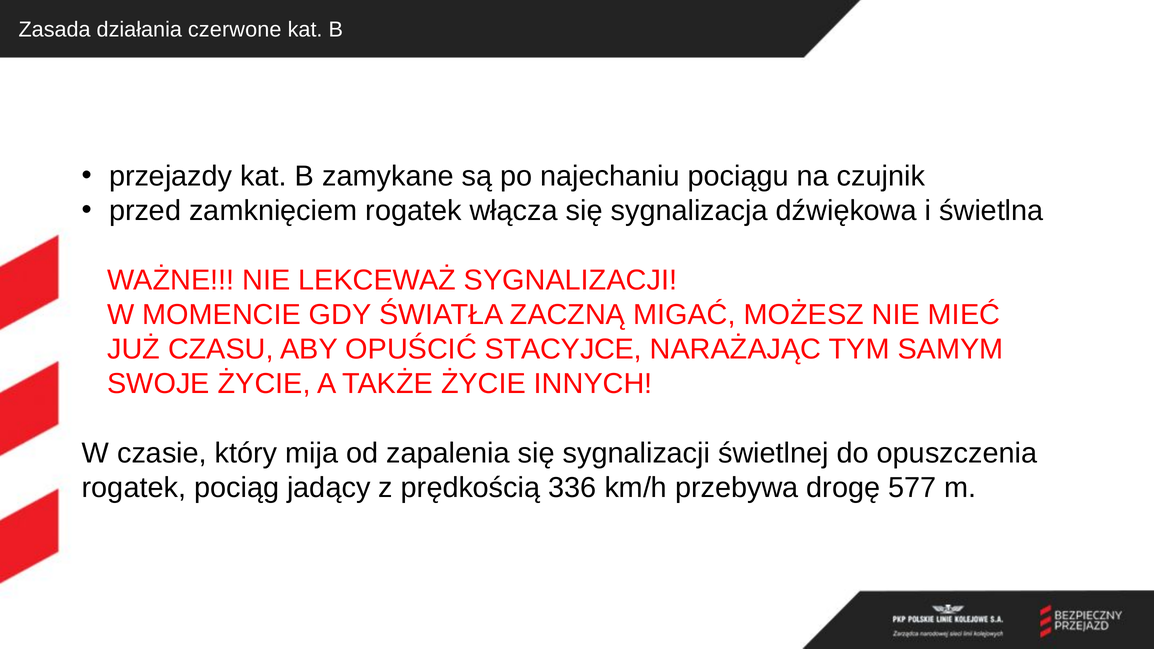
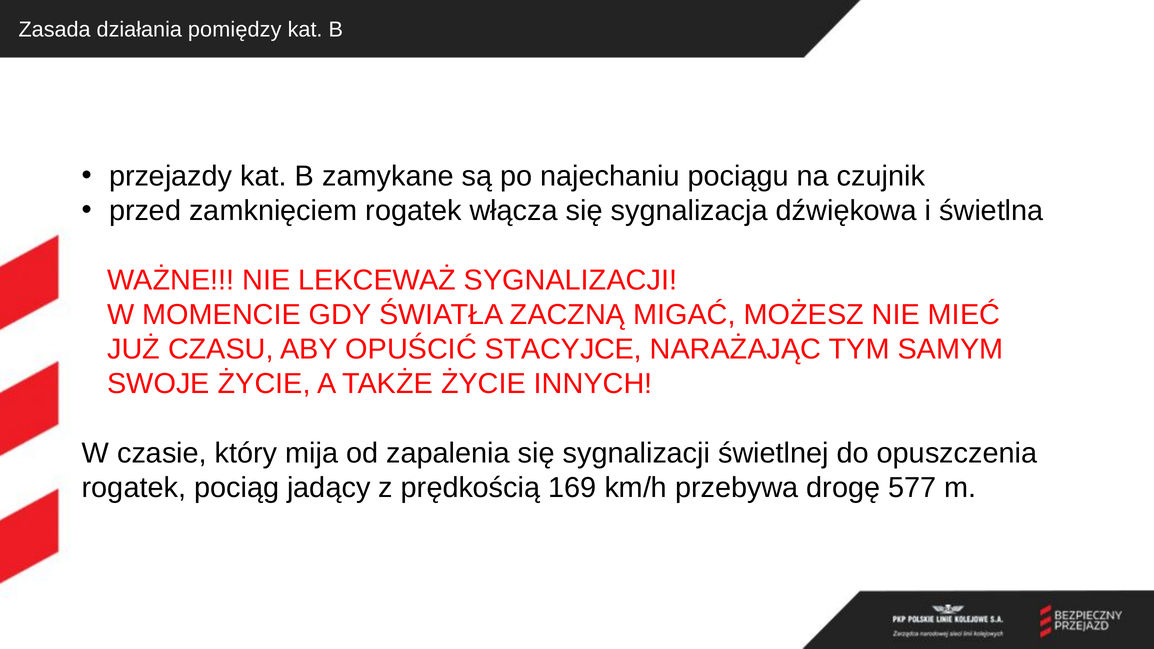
czerwone: czerwone -> pomiędzy (235, 29)
336: 336 -> 169 (572, 488)
